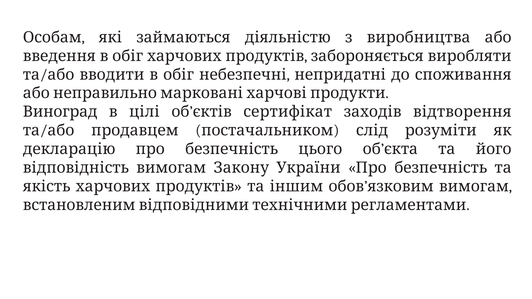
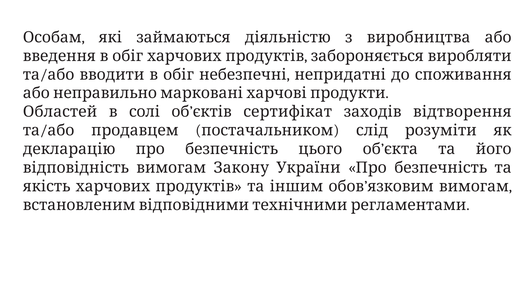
Виноград: Виноград -> Областей (60, 112)
цілі: цілі -> солі (145, 112)
